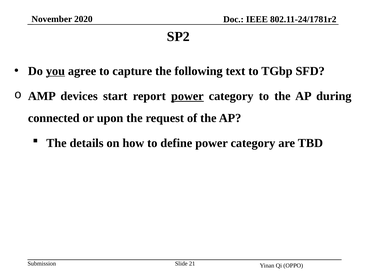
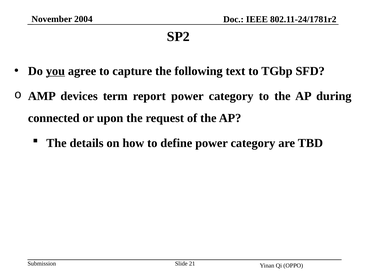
2020: 2020 -> 2004 (83, 19)
start: start -> term (115, 96)
power underline: present -> none (187, 96)
